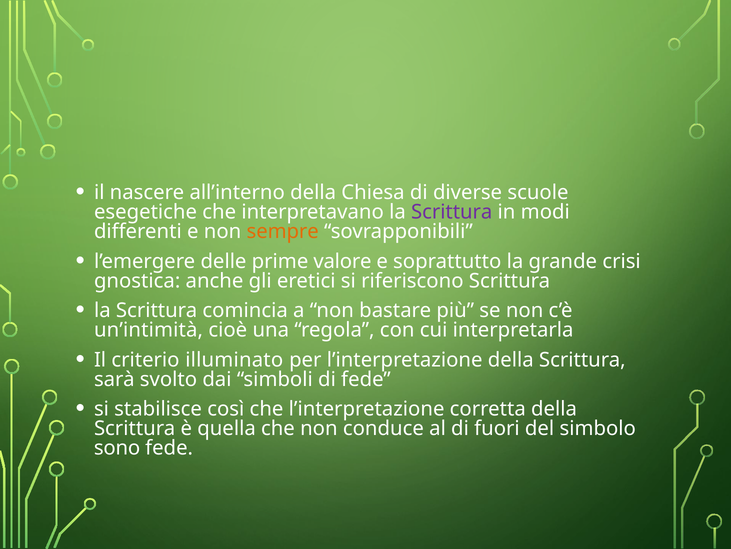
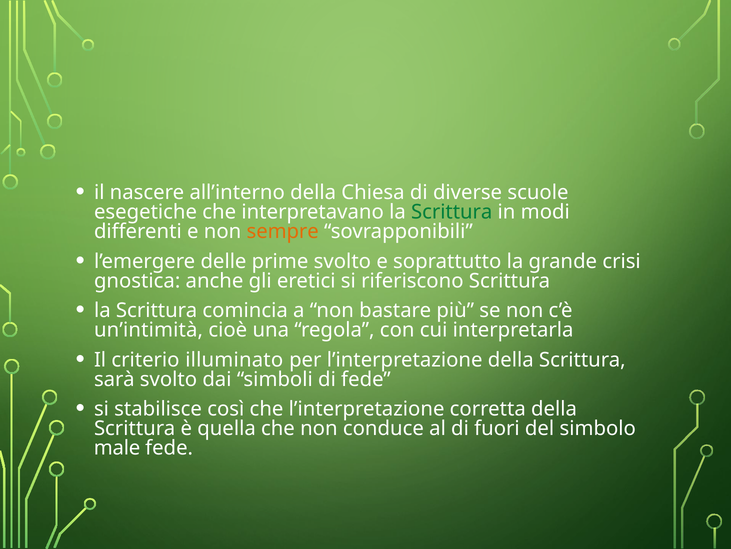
Scrittura colour: purple -> green (452, 212)
prime valore: valore -> svolto (342, 261)
sono: sono -> male (117, 448)
